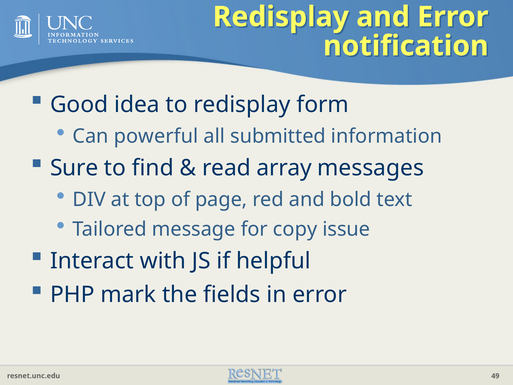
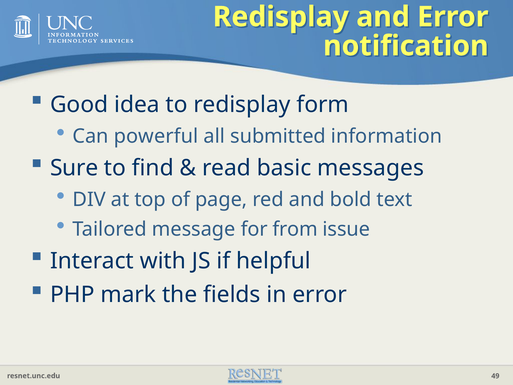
array: array -> basic (284, 168)
copy: copy -> from (295, 229)
